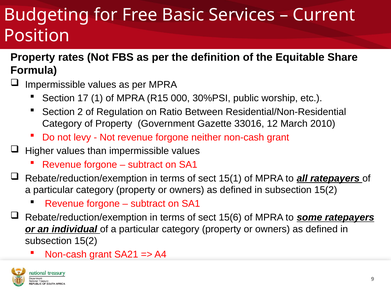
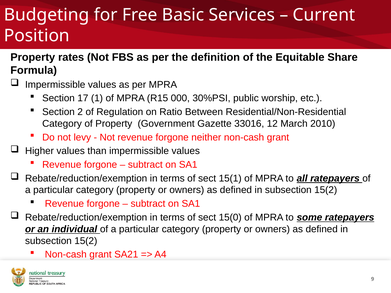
15(6: 15(6 -> 15(0 (230, 218)
